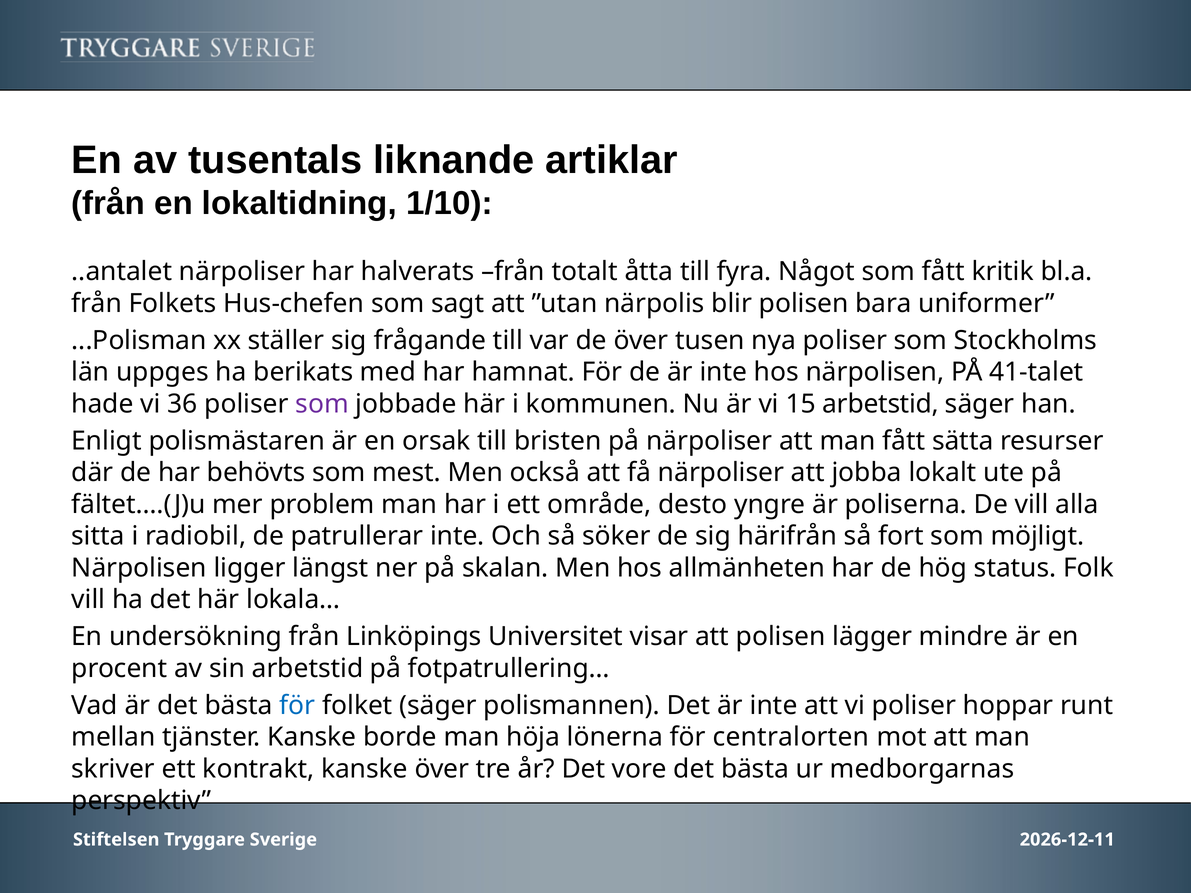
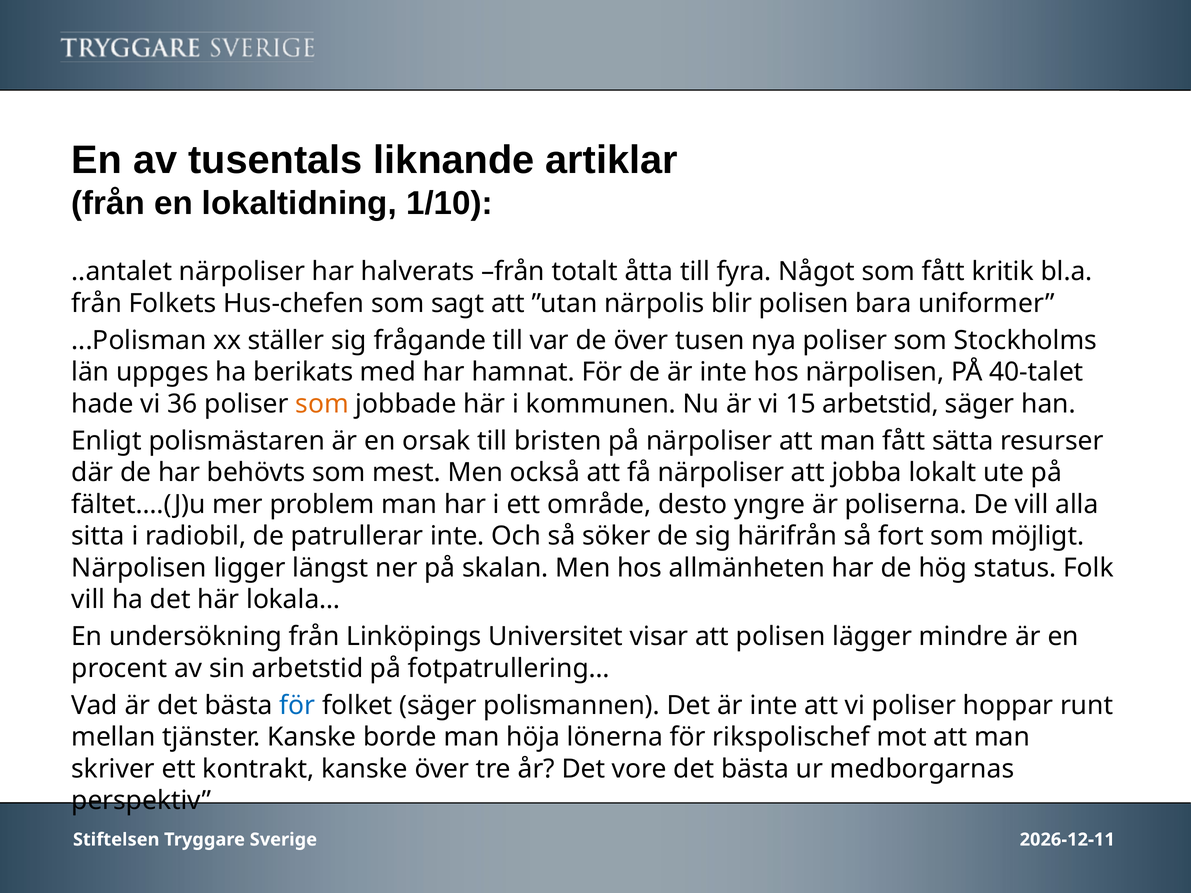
41-talet: 41-talet -> 40-talet (1036, 372)
som colour: purple -> orange (322, 404)
centralorten: centralorten -> rikspolischef (791, 737)
